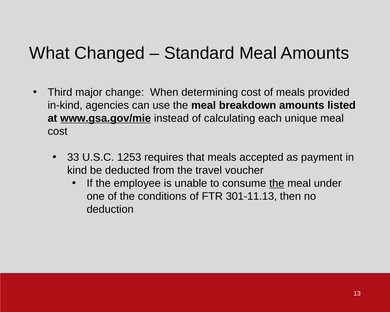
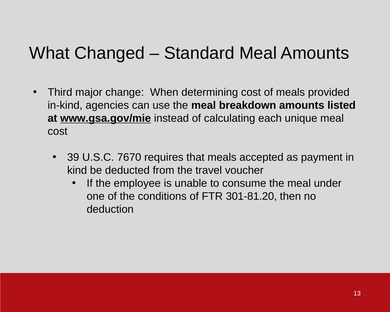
33: 33 -> 39 (73, 157)
1253: 1253 -> 7670 (129, 157)
the underline: present -> none (277, 183)
301-11.13: 301-11.13 -> 301-81.20 (251, 196)
